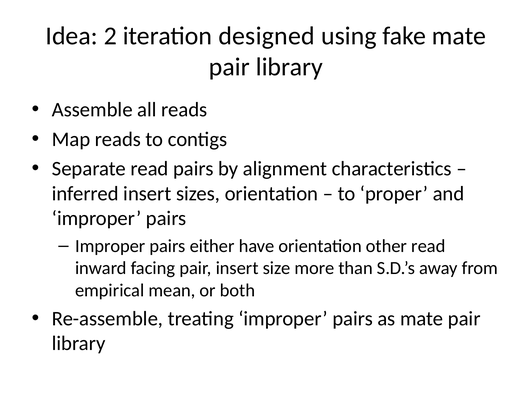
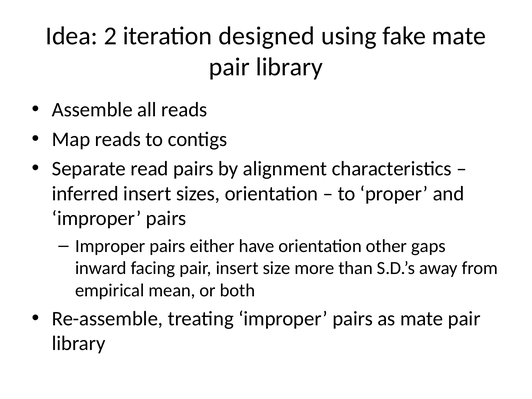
other read: read -> gaps (428, 246)
